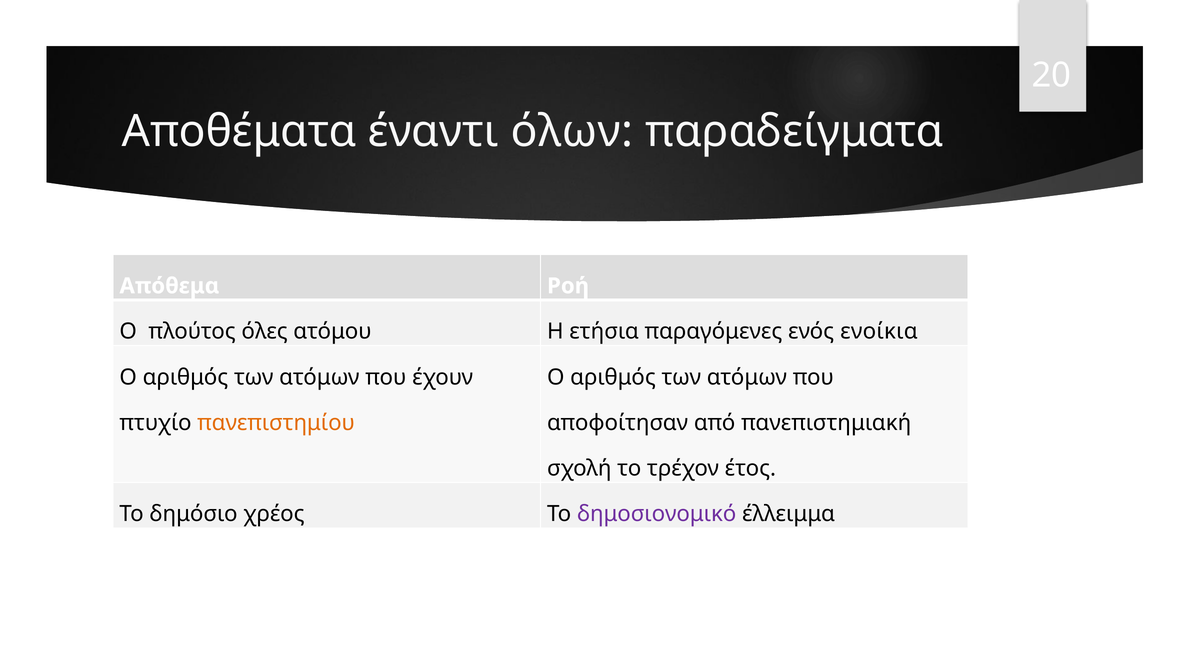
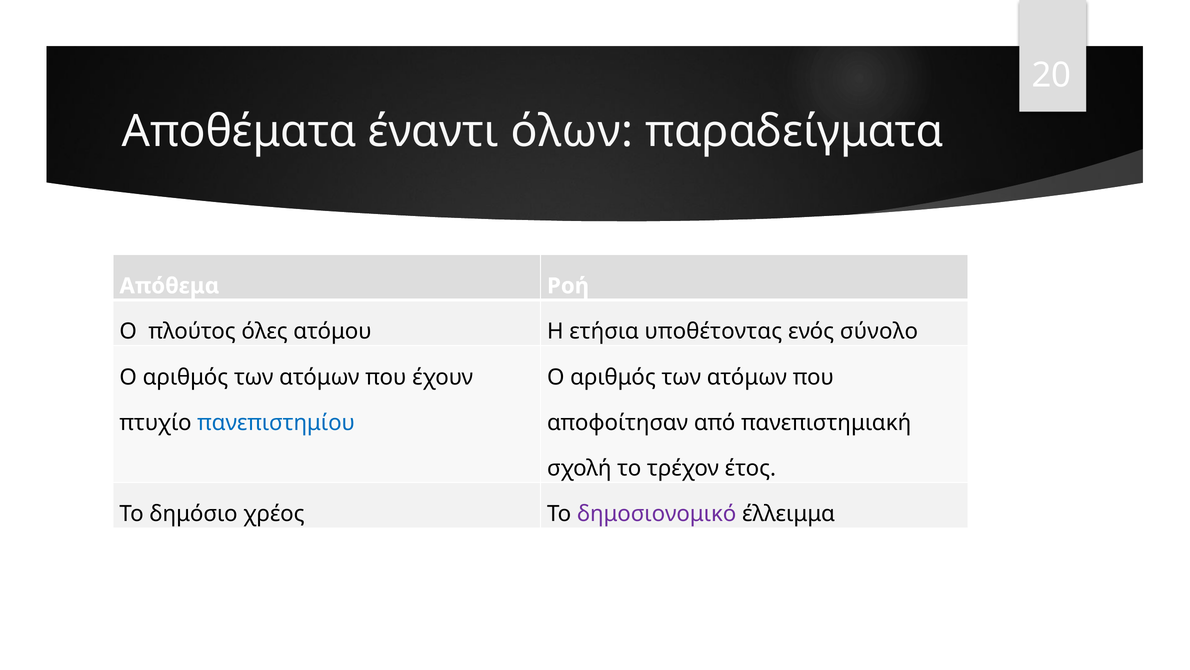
παραγόμενες: παραγόμενες -> υποθέτοντας (713, 331)
ενοίκια: ενοίκια -> σύνολο (879, 331)
πανεπιστημίου colour: orange -> blue (276, 422)
